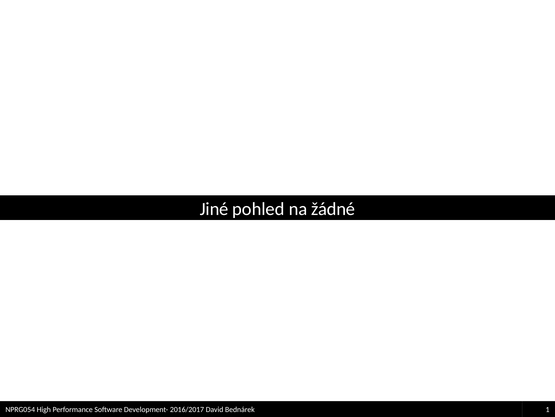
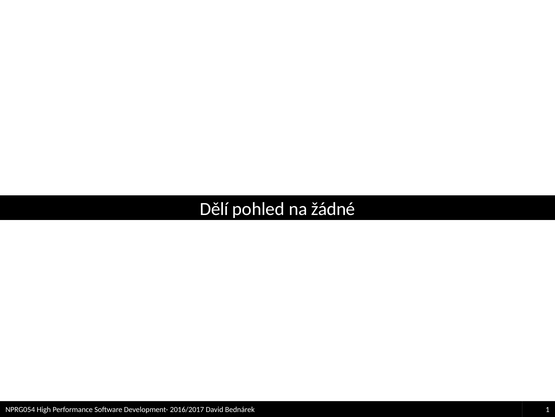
Jiné: Jiné -> Dělí (214, 209)
